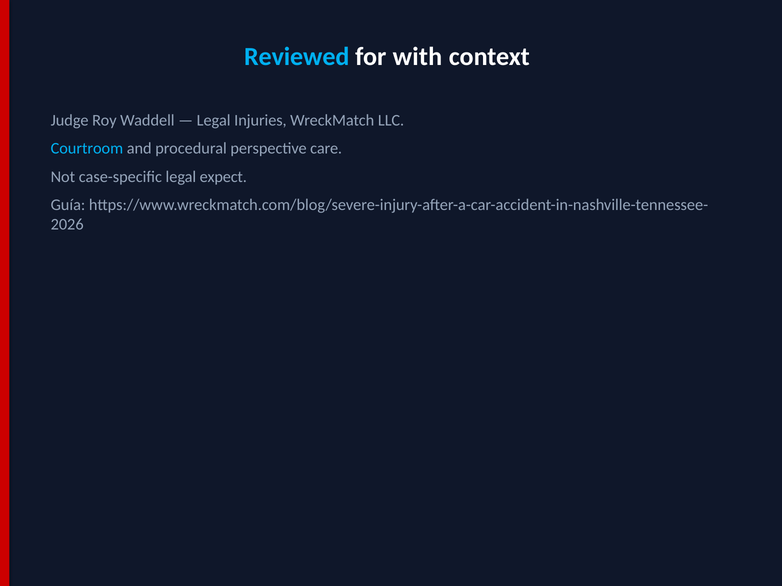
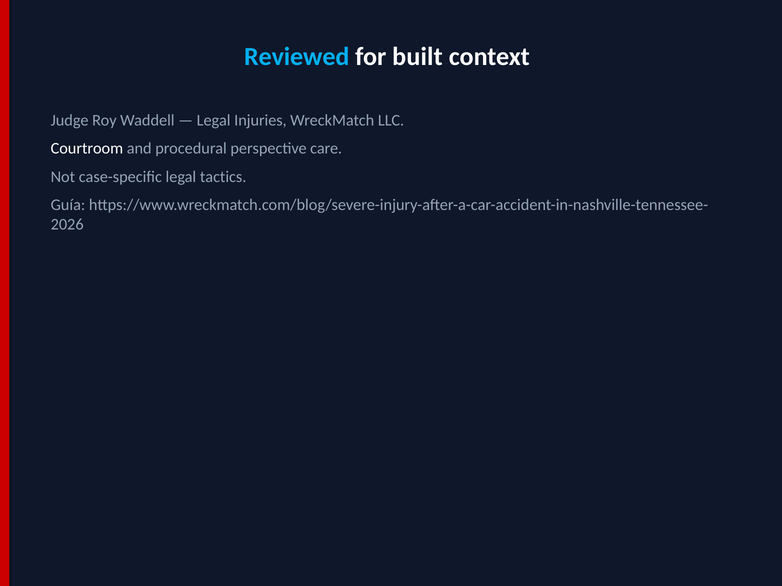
with: with -> built (417, 56)
Courtroom colour: light blue -> white (87, 149)
expect: expect -> tactics (223, 177)
